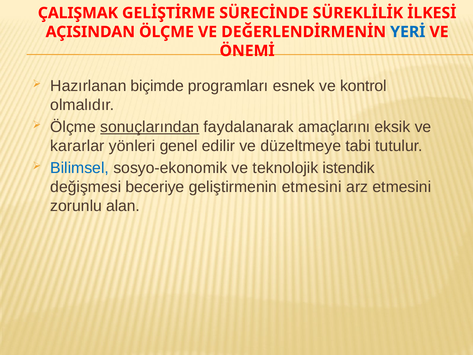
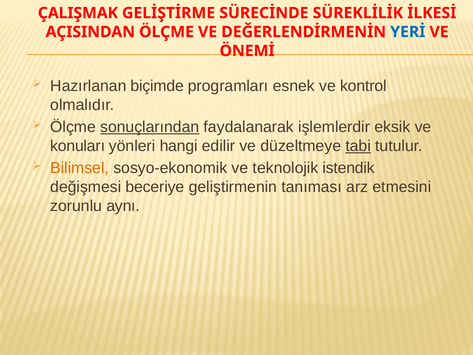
amaçlarını: amaçlarını -> işlemlerdir (334, 127)
kararlar: kararlar -> konuları (78, 146)
genel: genel -> hangi (179, 146)
tabi underline: none -> present (358, 146)
Bilimsel colour: blue -> orange (80, 168)
geliştirmenin etmesini: etmesini -> tanıması (312, 187)
alan: alan -> aynı (123, 206)
